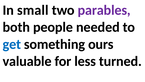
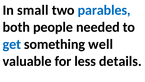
parables colour: purple -> blue (104, 10)
ours: ours -> well (101, 44)
turned: turned -> details (120, 61)
